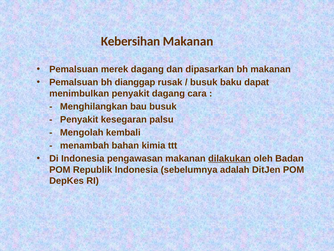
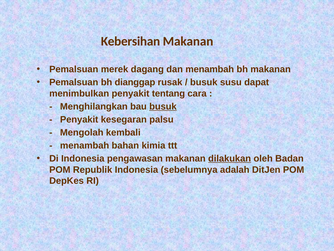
dan dipasarkan: dipasarkan -> menambah (210, 69)
baku: baku -> susu (231, 82)
penyakit dagang: dagang -> tentang (168, 93)
busuk underline: none -> present (163, 106)
